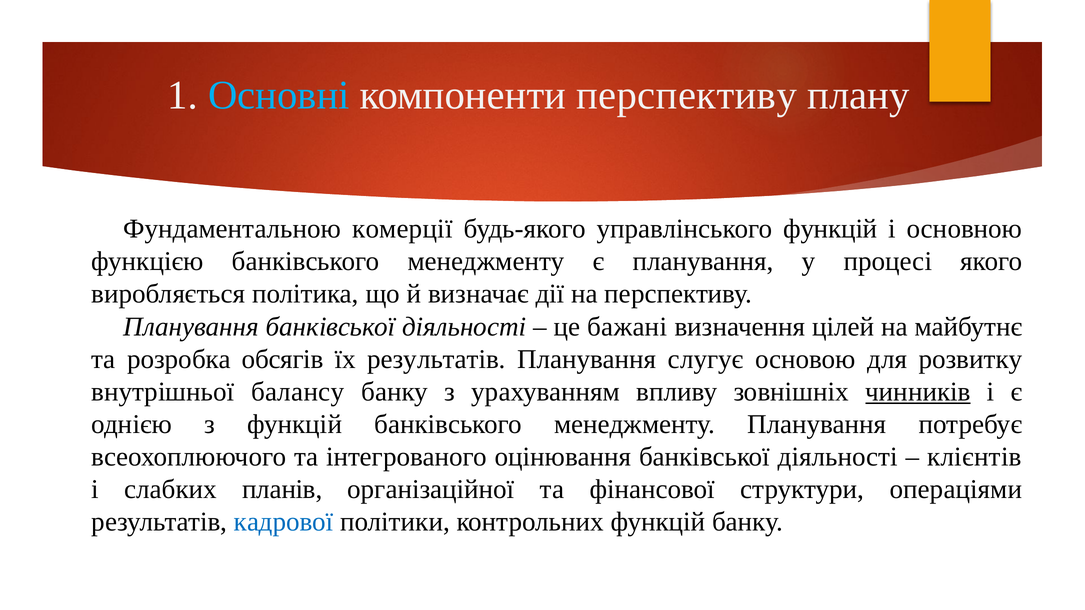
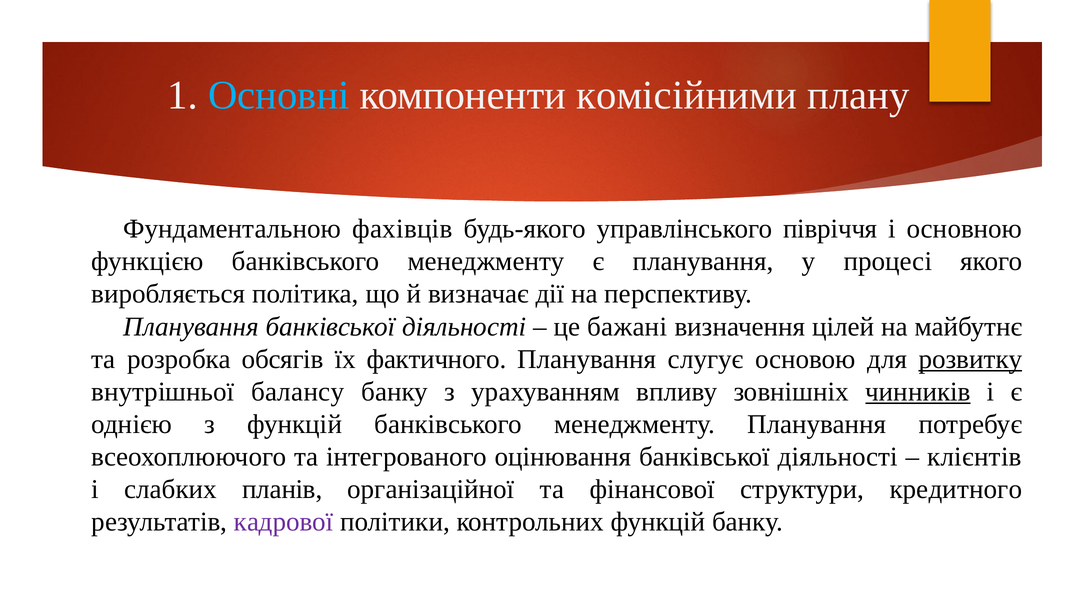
компоненти перспективу: перспективу -> комісійними (687, 95)
комерцiї: комерцiї -> фахівців (402, 229)
управлінського функцій: функцій -> півріччя (830, 229)
результатiв: результатiв -> фактичного (437, 359)
розвитку underline: none -> present (970, 359)
операціями: операціями -> кредитного (956, 489)
кадрової colour: blue -> purple (284, 522)
